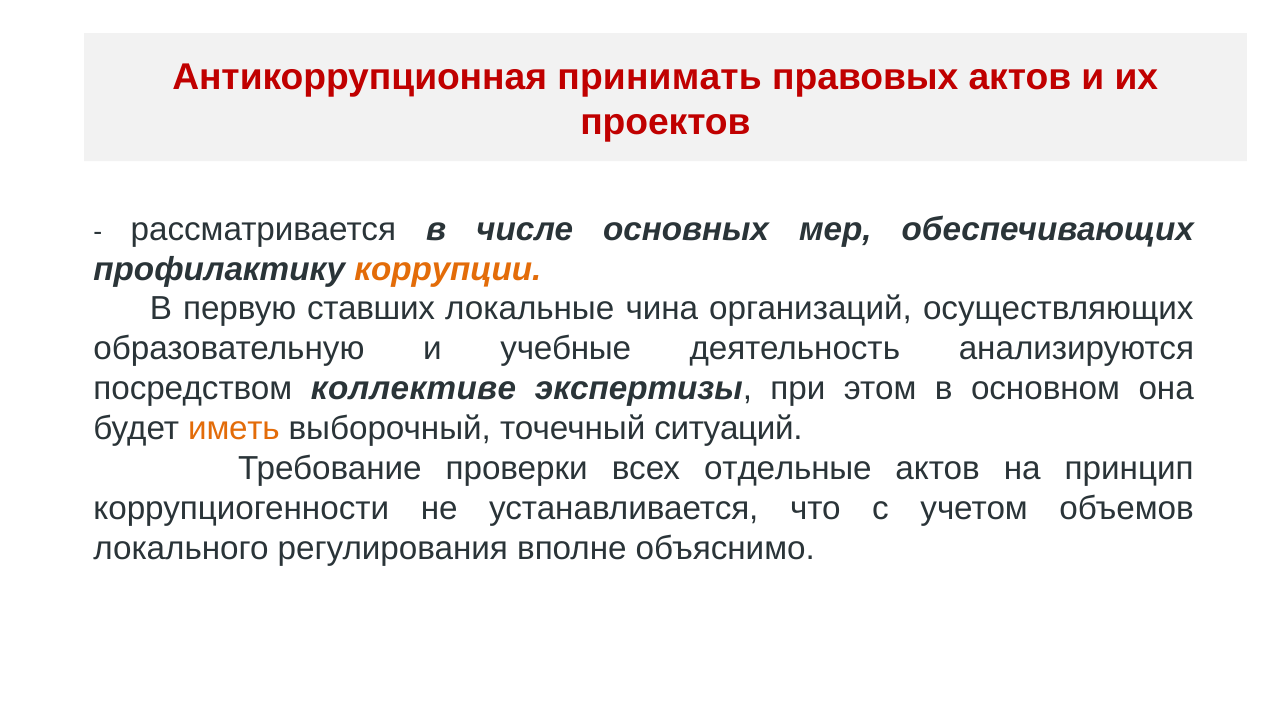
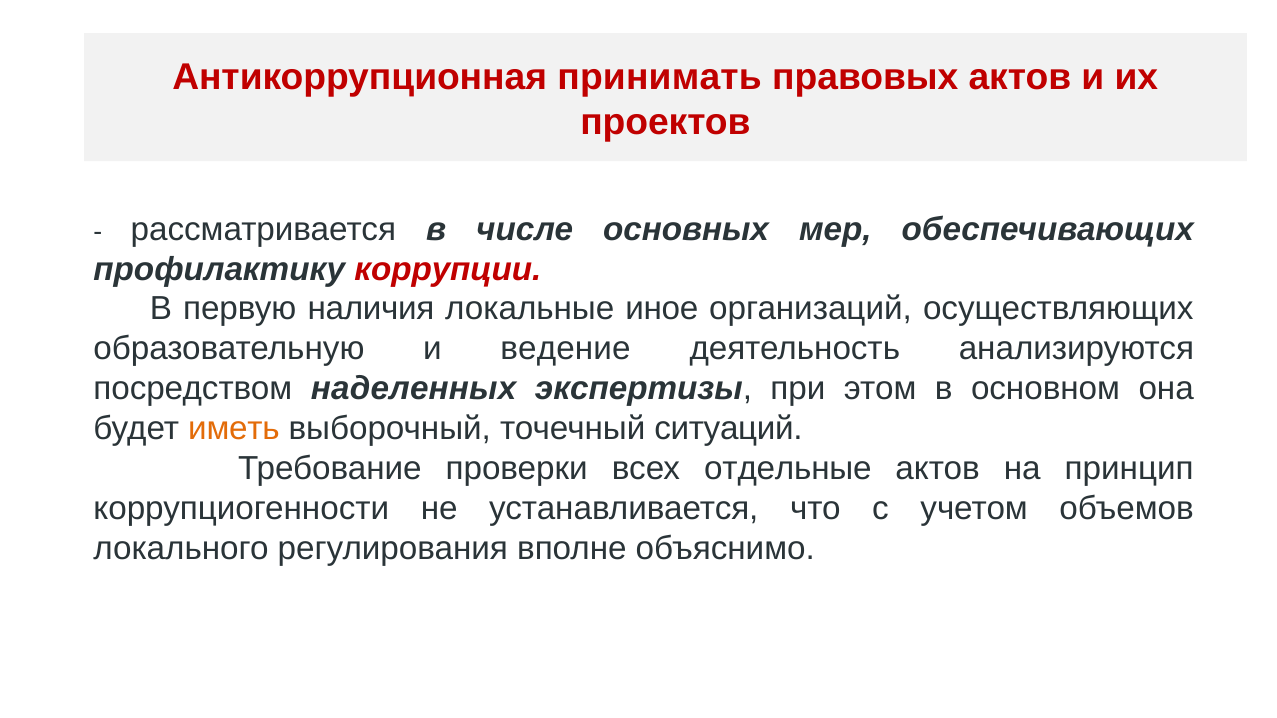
коррупции colour: orange -> red (448, 269)
ставших: ставших -> наличия (371, 309)
чина: чина -> иное (662, 309)
учебные: учебные -> ведение (566, 349)
коллективе: коллективе -> наделенных (414, 389)
